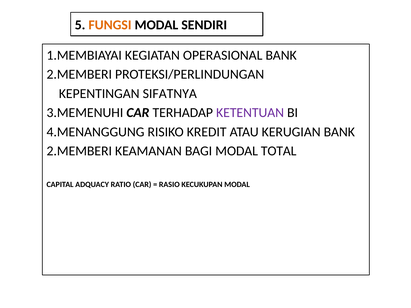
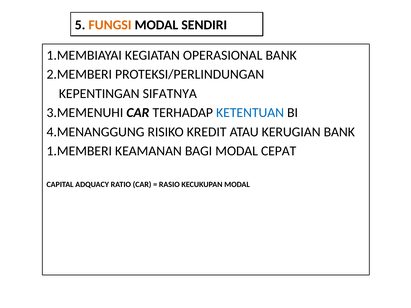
KETENTUAN colour: purple -> blue (250, 113)
2.MEMBERI: 2.MEMBERI -> 1.MEMBERI (79, 151)
TOTAL: TOTAL -> CEPAT (279, 151)
